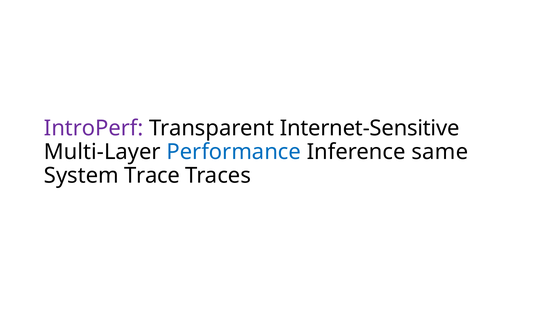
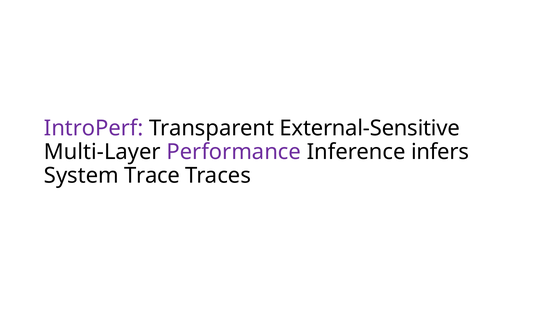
Internet-Sensitive: Internet-Sensitive -> External-Sensitive (370, 128)
Performance colour: blue -> purple (234, 152)
same: same -> infers (440, 152)
